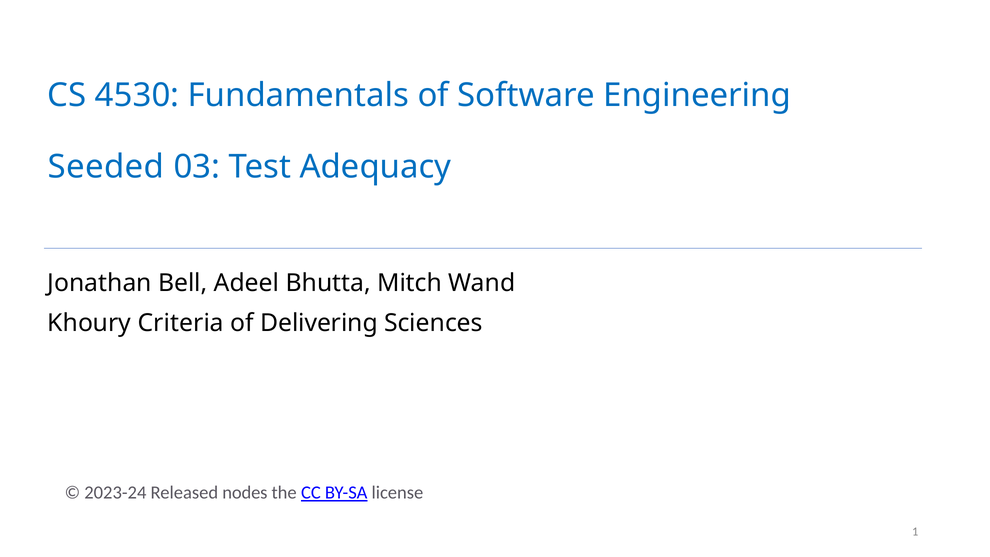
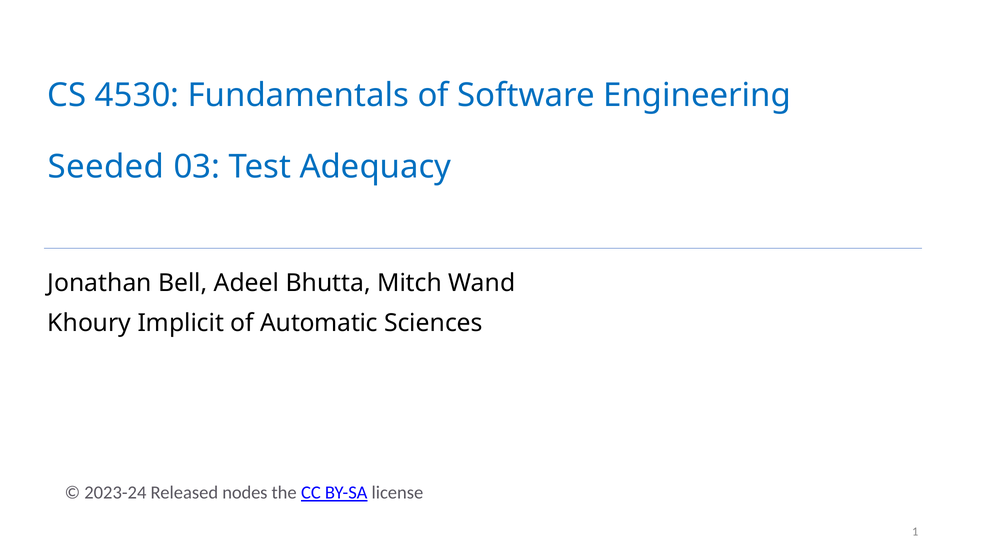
Criteria: Criteria -> Implicit (181, 323)
Delivering: Delivering -> Automatic (319, 323)
